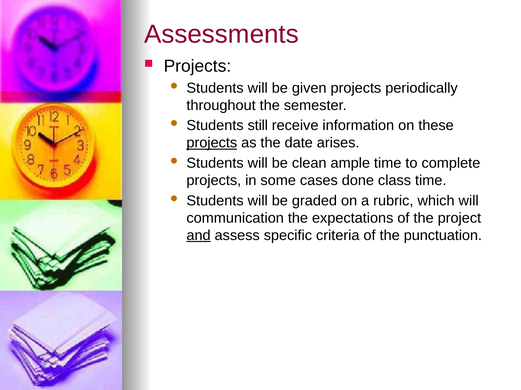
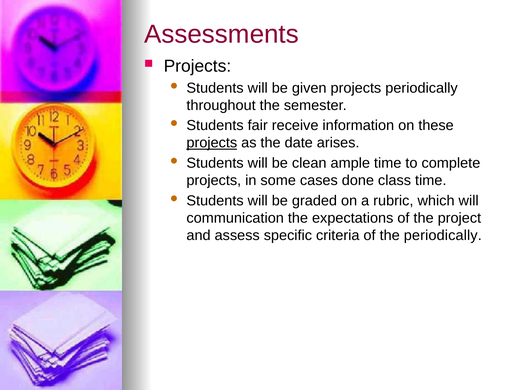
still: still -> fair (258, 126)
and underline: present -> none (199, 236)
the punctuation: punctuation -> periodically (443, 236)
